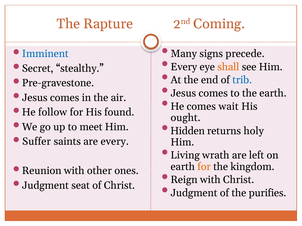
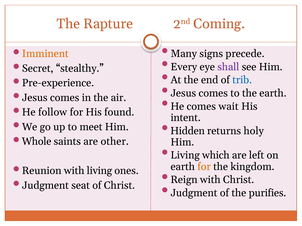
Imminent colour: blue -> orange (45, 54)
shall colour: orange -> purple (228, 67)
Pre-gravestone: Pre-gravestone -> Pre-experience (58, 83)
ought: ought -> intent (186, 118)
Suffer: Suffer -> Whole (37, 142)
are every: every -> other (115, 142)
wrath: wrath -> which (216, 156)
with other: other -> living (99, 171)
